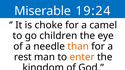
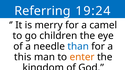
Miserable: Miserable -> Referring (42, 11)
choke: choke -> merry (49, 25)
than colour: orange -> blue (78, 47)
rest: rest -> this (23, 57)
